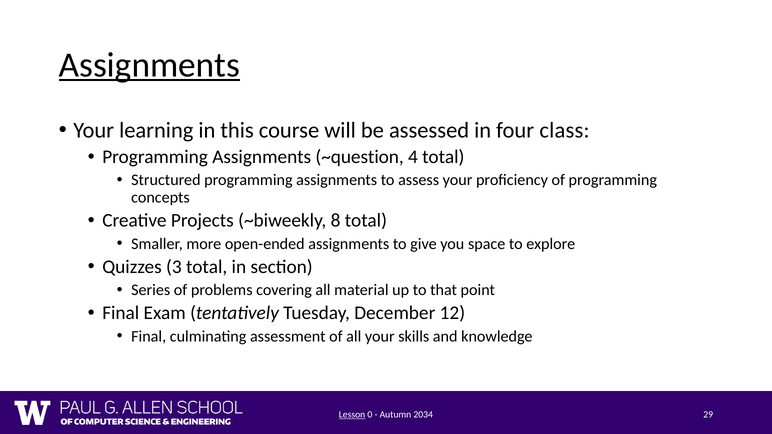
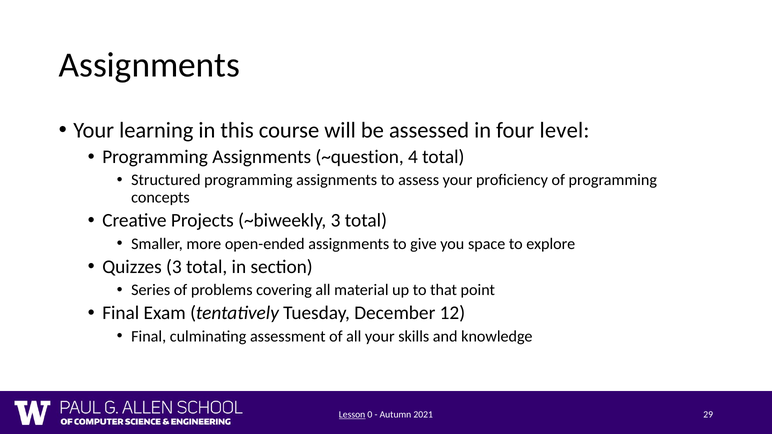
Assignments underline: present -> none (149, 65)
class: class -> level (565, 130)
~biweekly 8: 8 -> 3 (336, 221)
2034: 2034 -> 2021 (423, 415)
